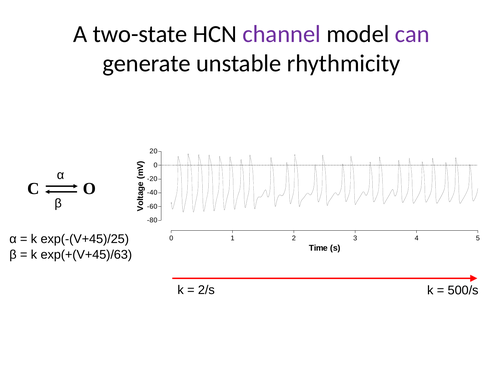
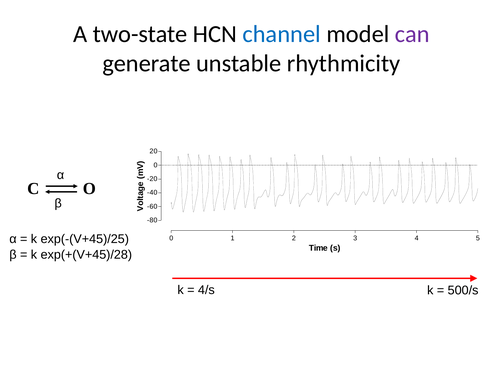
channel colour: purple -> blue (282, 34)
exp(+(V+45)/63: exp(+(V+45)/63 -> exp(+(V+45)/28 (86, 255)
2/s: 2/s -> 4/s (206, 290)
